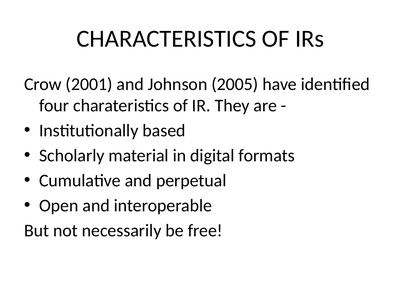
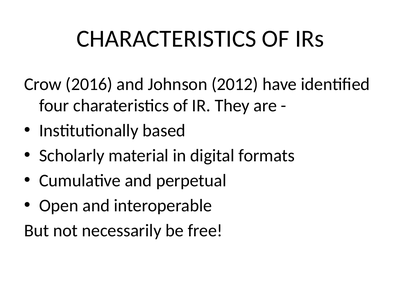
2001: 2001 -> 2016 (89, 84)
2005: 2005 -> 2012 (235, 84)
